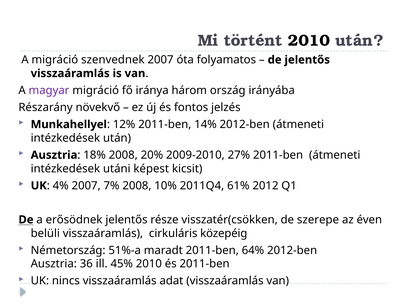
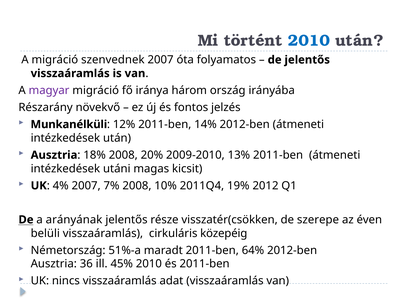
2010 colour: black -> blue (309, 41)
Munkahellyel: Munkahellyel -> Munkanélküli (69, 124)
27%: 27% -> 13% (239, 155)
képest: képest -> magas (151, 169)
61%: 61% -> 19% (238, 186)
erősödnek: erősödnek -> arányának (74, 220)
